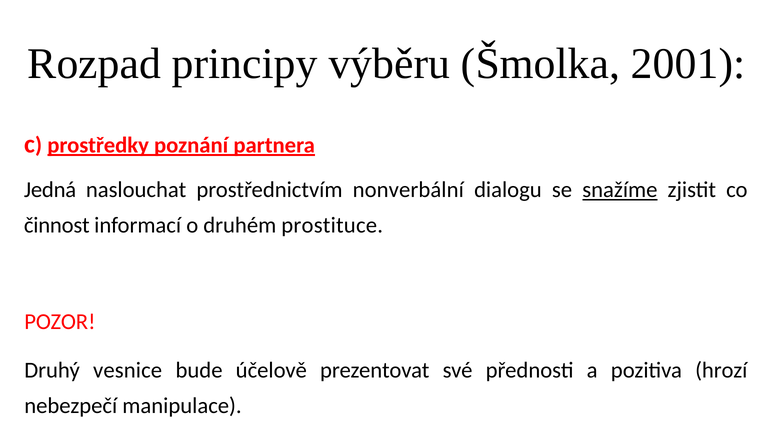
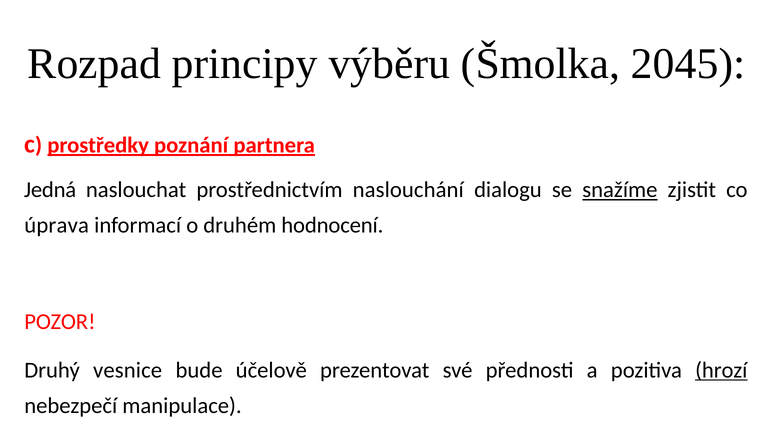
2001: 2001 -> 2045 (688, 64)
nonverbální: nonverbální -> naslouchání (408, 190)
činnost: činnost -> úprava (57, 225)
prostituce: prostituce -> hodnocení (332, 225)
hrozí underline: none -> present (721, 370)
